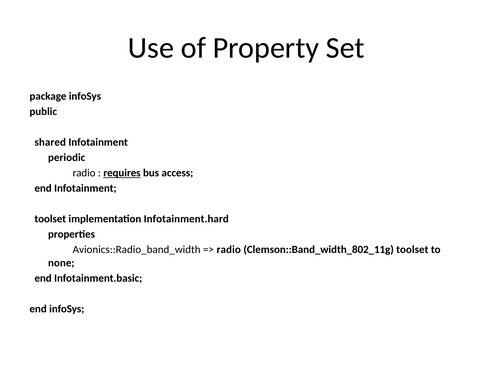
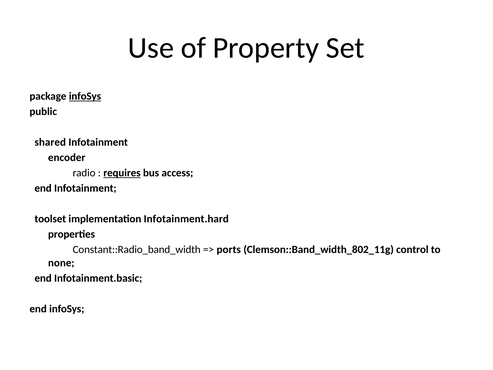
infoSys underline: none -> present (85, 96)
periodic: periodic -> encoder (67, 157)
Avionics::Radio_band_width: Avionics::Radio_band_width -> Constant::Radio_band_width (137, 249)
radio: radio -> ports (229, 249)
Clemson::Band_width_802_11g toolset: toolset -> control (412, 249)
